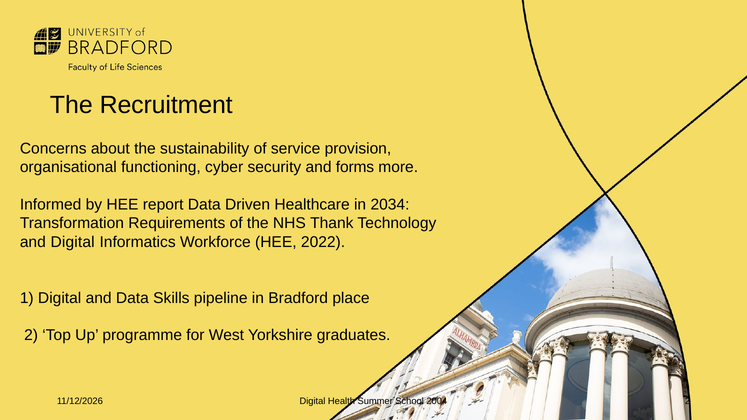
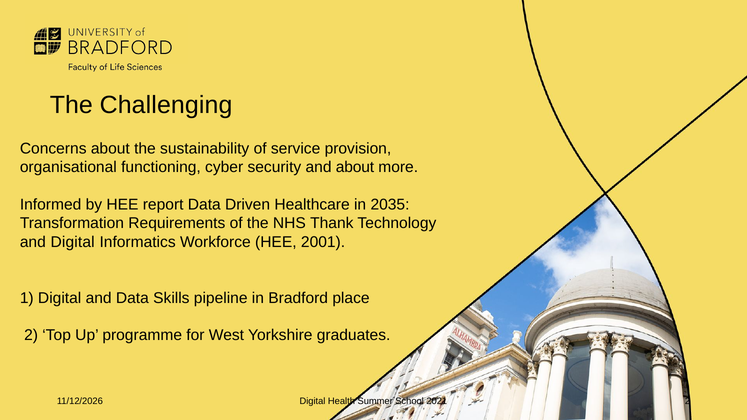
Recruitment: Recruitment -> Challenging (166, 105)
and forms: forms -> about (355, 167)
2034: 2034 -> 2035 (390, 205)
2022: 2022 -> 2001 (323, 242)
2004: 2004 -> 2021 (437, 401)
